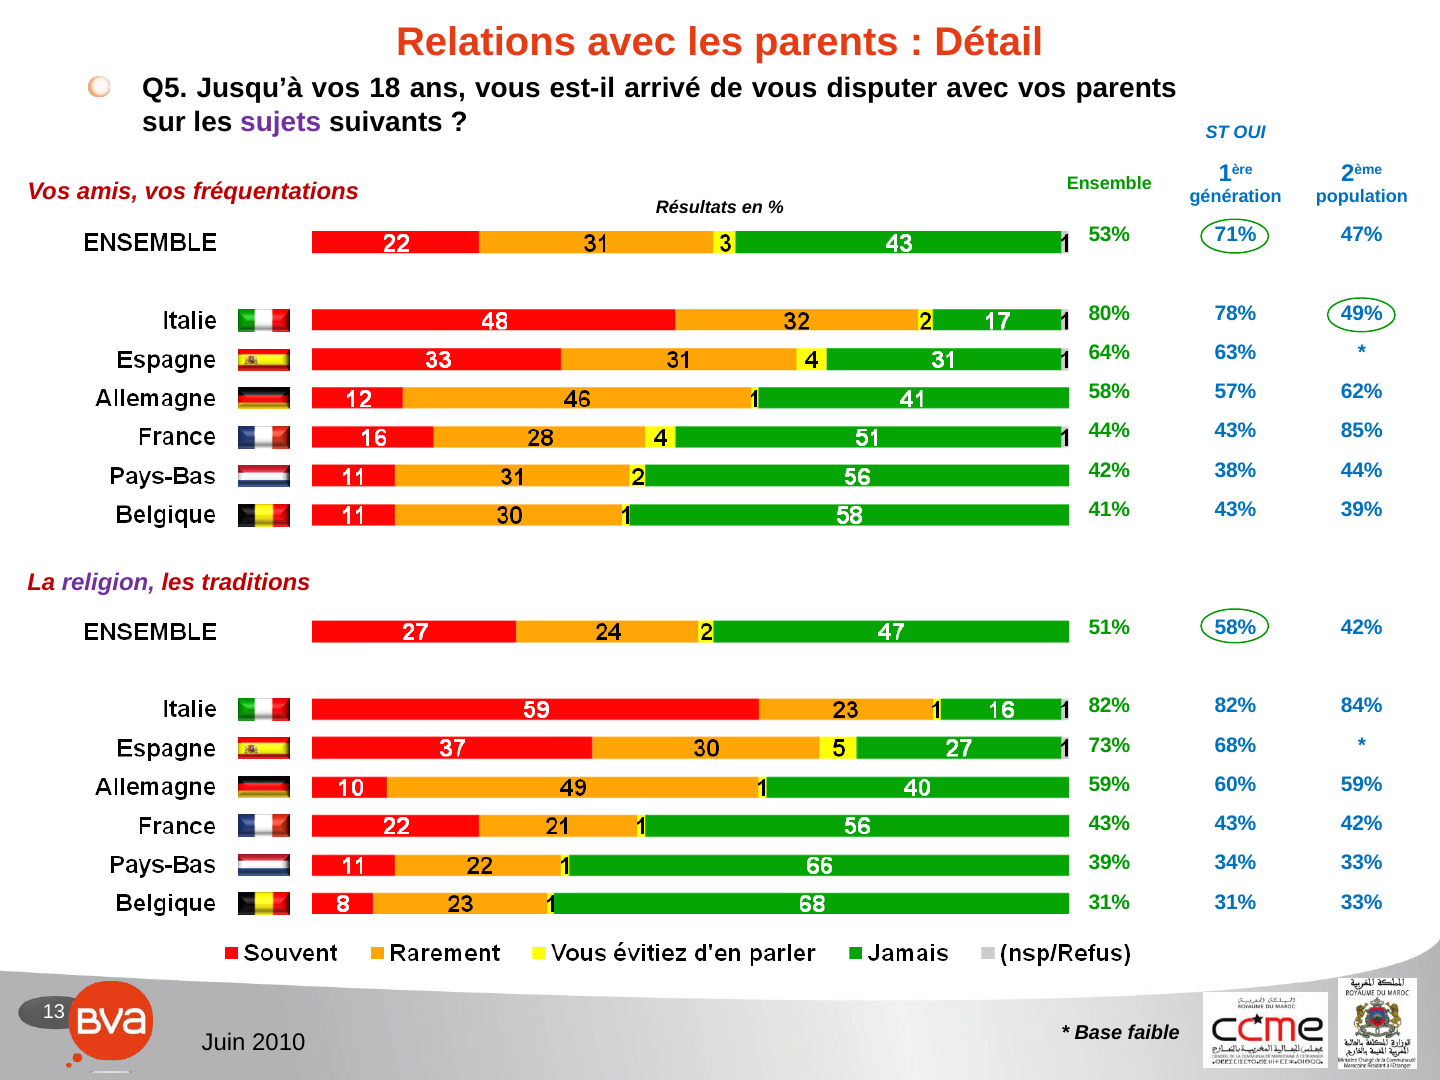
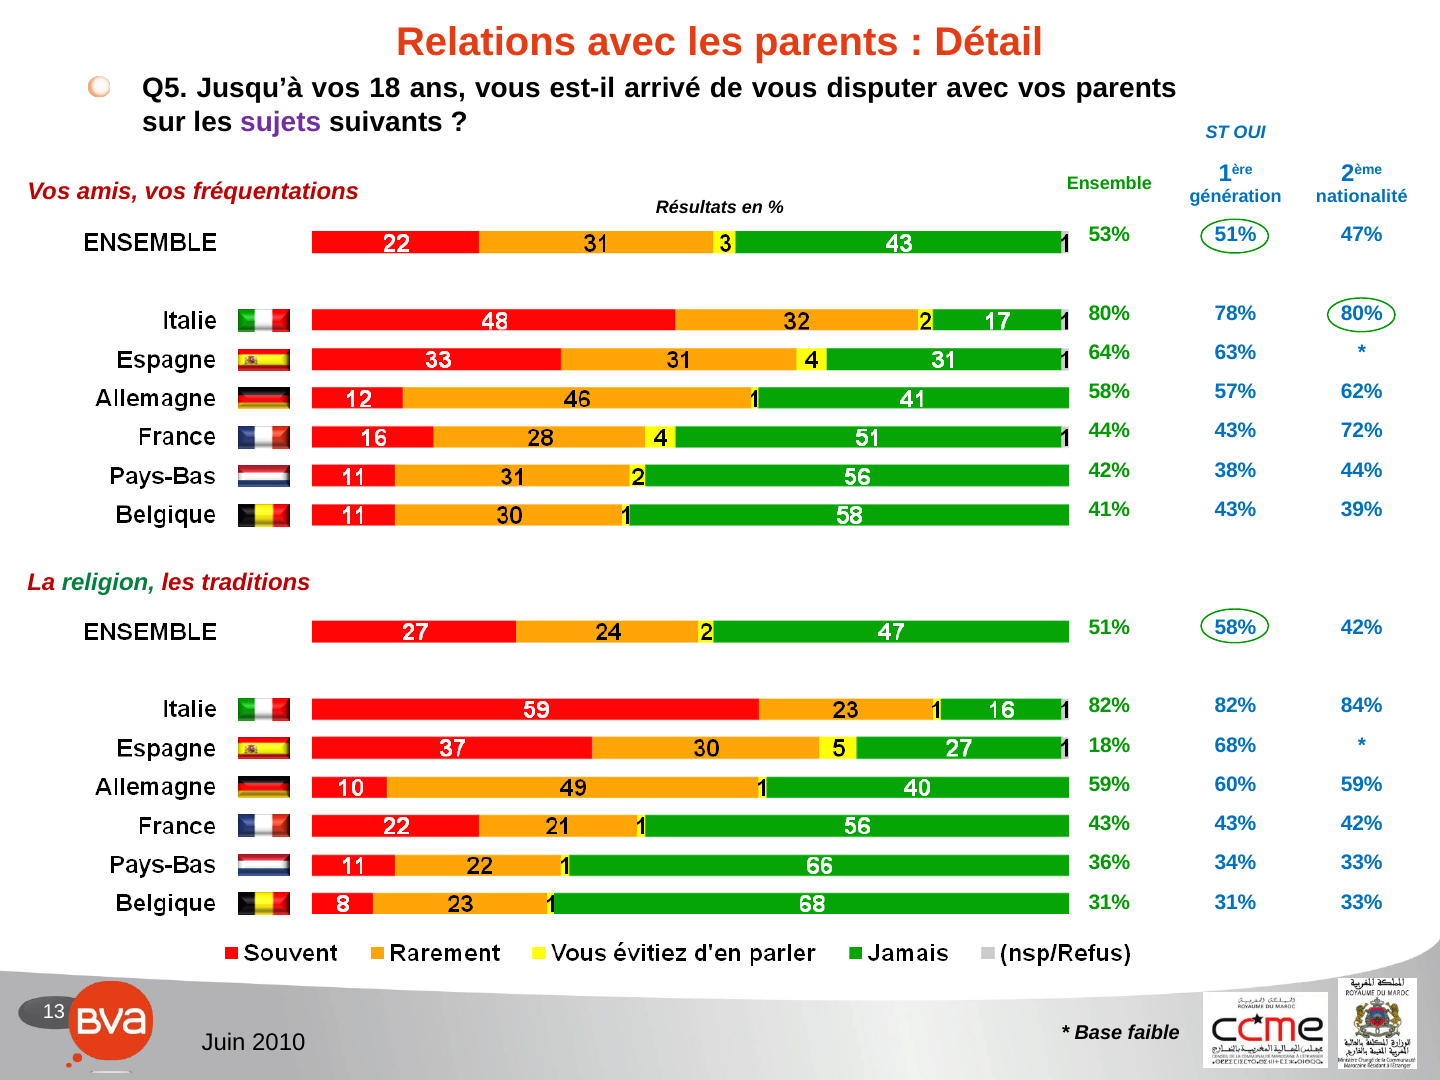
population: population -> nationalité (1362, 197)
53% 71%: 71% -> 51% (1236, 235)
78% 49%: 49% -> 80% (1362, 313)
85%: 85% -> 72% (1362, 431)
religion colour: purple -> green (108, 582)
73%: 73% -> 18% (1109, 745)
39%: 39% -> 36% (1109, 863)
